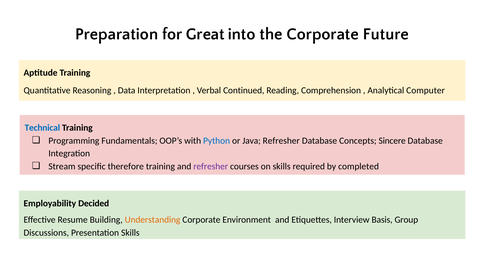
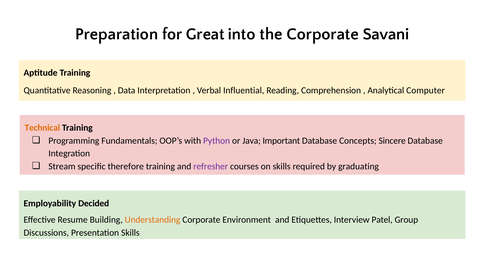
Future: Future -> Savani (386, 34)
Continued: Continued -> Influential (244, 90)
Technical colour: blue -> orange (42, 127)
Python colour: blue -> purple (217, 140)
Java Refresher: Refresher -> Important (281, 140)
completed: completed -> graduating (359, 166)
Basis: Basis -> Patel (382, 219)
